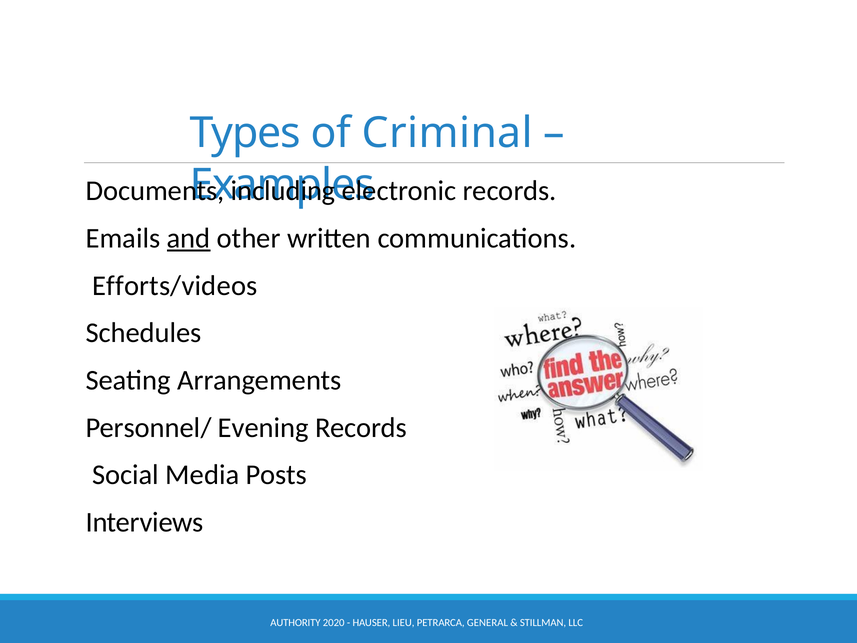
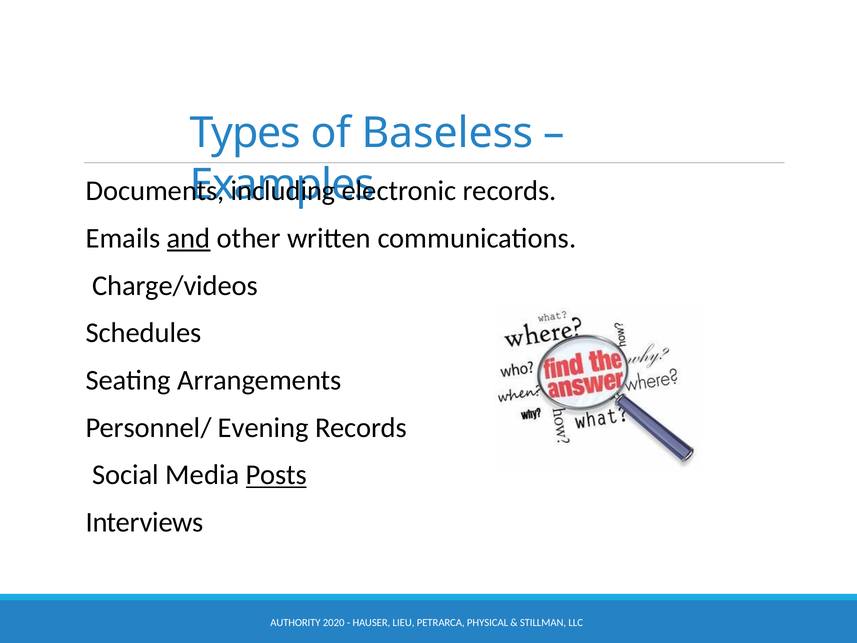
Criminal: Criminal -> Baseless (448, 133)
Efforts/videos: Efforts/videos -> Charge/videos (175, 285)
Posts underline: none -> present (276, 475)
GENERAL: GENERAL -> PHYSICAL (488, 623)
